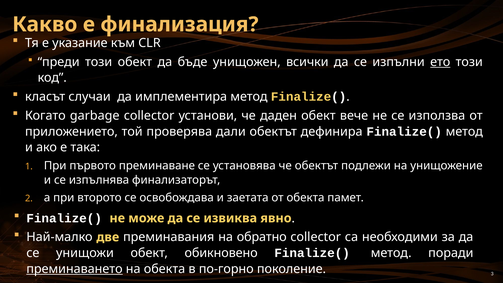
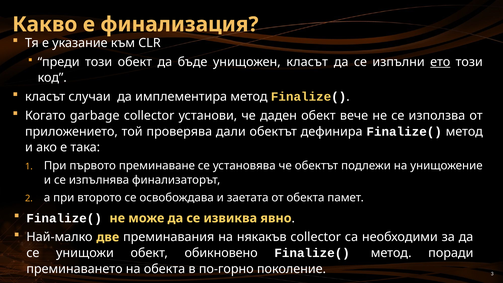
унищожен всички: всички -> класът (307, 62)
обратно: обратно -> някакъв (262, 237)
преминаването underline: present -> none (74, 269)
